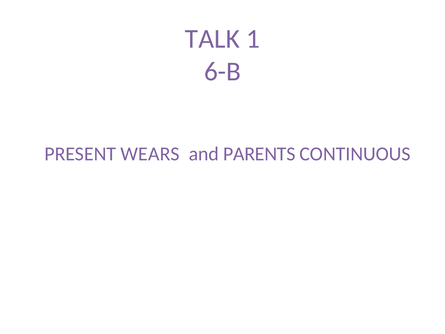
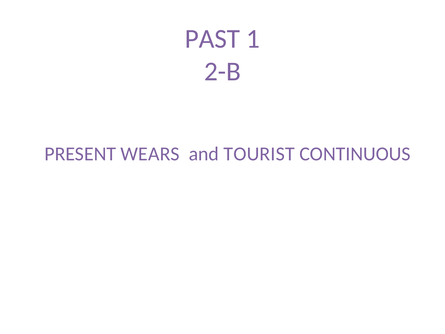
TALK: TALK -> PAST (213, 39)
6-B: 6-B -> 2-B (222, 72)
PARENTS: PARENTS -> TOURIST (259, 154)
